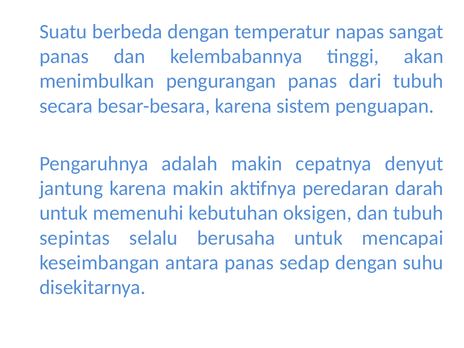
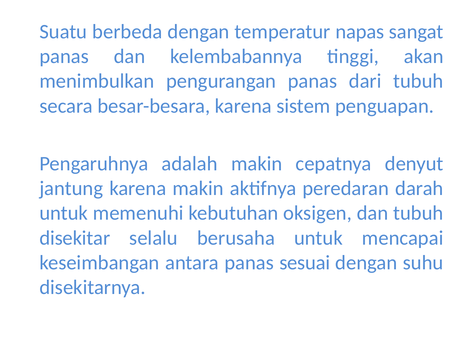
sepintas: sepintas -> disekitar (75, 238)
sedap: sedap -> sesuai (305, 263)
